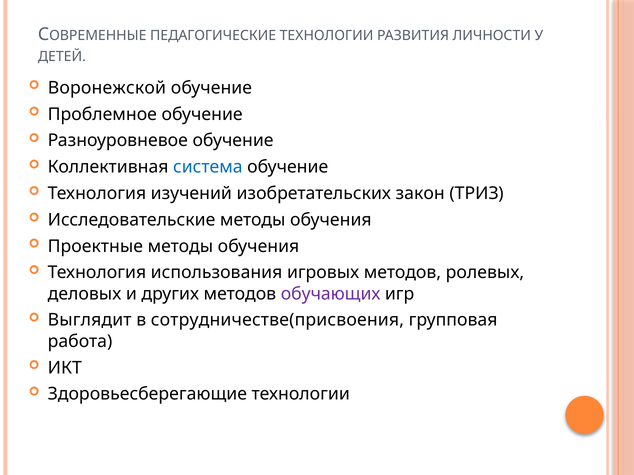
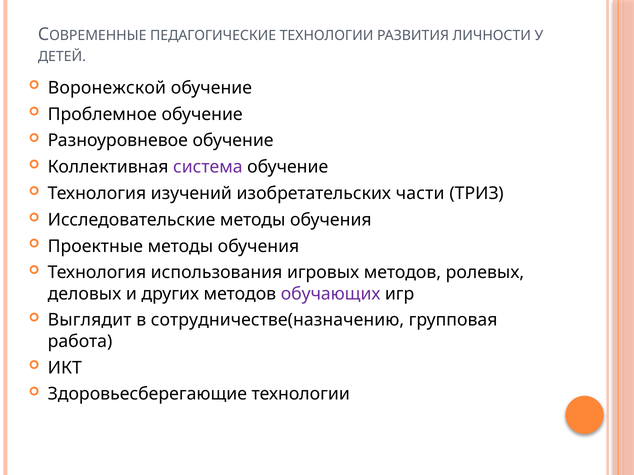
система colour: blue -> purple (208, 167)
закон: закон -> части (420, 194)
сотрудничестве(присвоения: сотрудничестве(присвоения -> сотрудничестве(назначению (277, 321)
